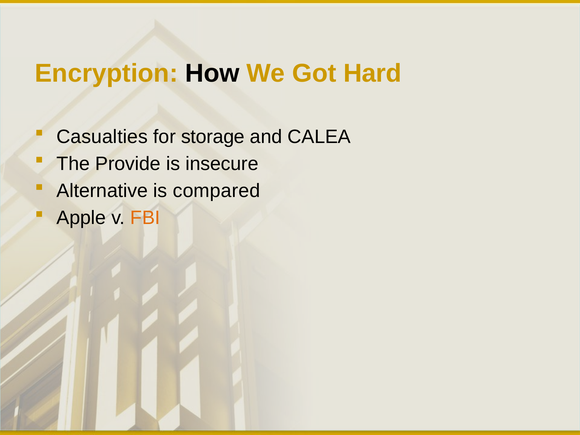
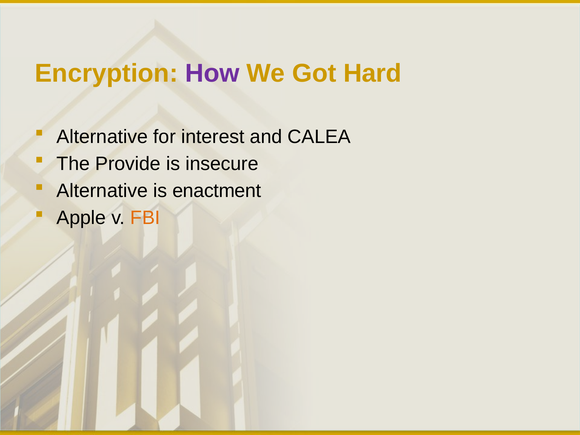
How colour: black -> purple (212, 73)
Casualties: Casualties -> Alternative (102, 137)
storage: storage -> interest (213, 137)
compared: compared -> enactment (217, 191)
